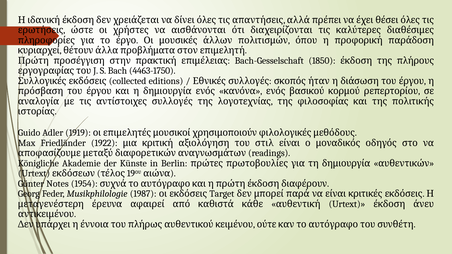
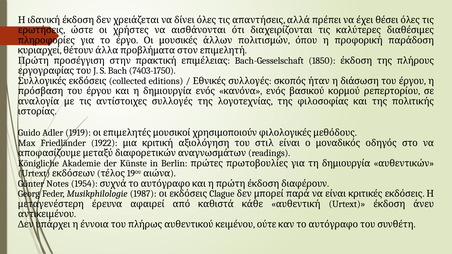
4463-1750: 4463-1750 -> 7403-1750 (152, 71)
Target: Target -> Clague (222, 194)
